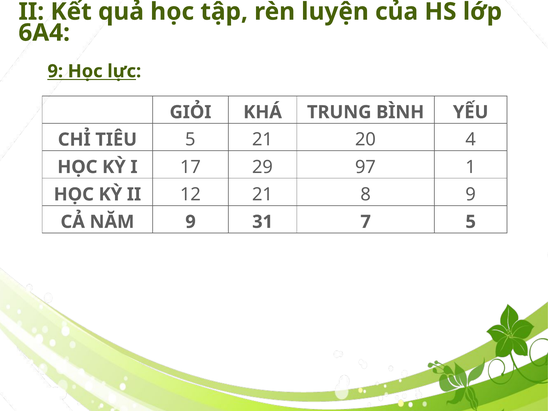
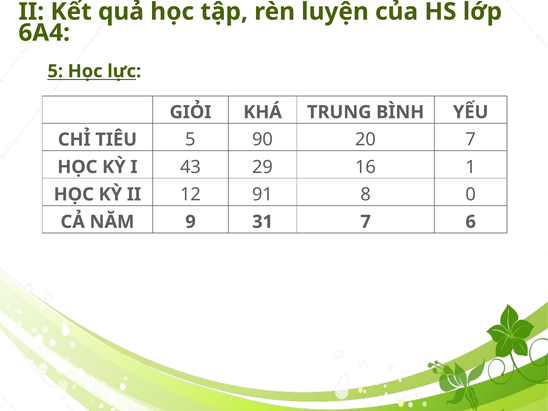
9: 9 -> 5 (55, 71)
5 21: 21 -> 90 (263, 140)
20 4: 4 -> 7 (471, 140)
17: 17 -> 43 (191, 167)
97: 97 -> 16 (366, 167)
12 21: 21 -> 91 (263, 194)
8 9: 9 -> 0 (471, 194)
7 5: 5 -> 6 (471, 222)
